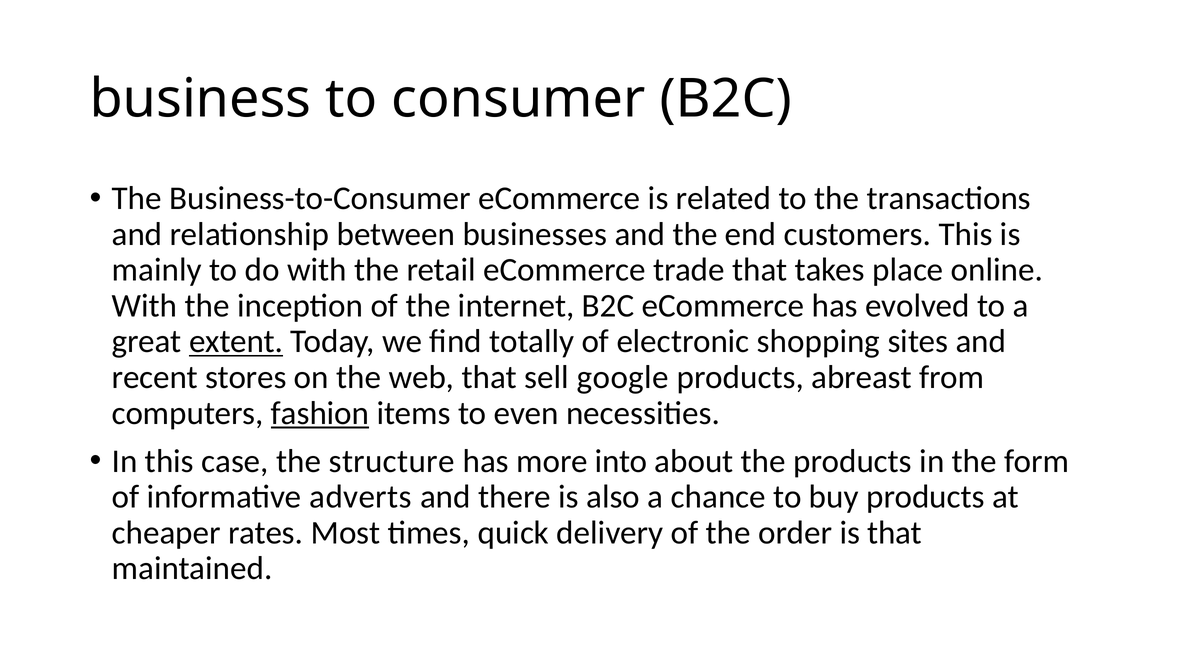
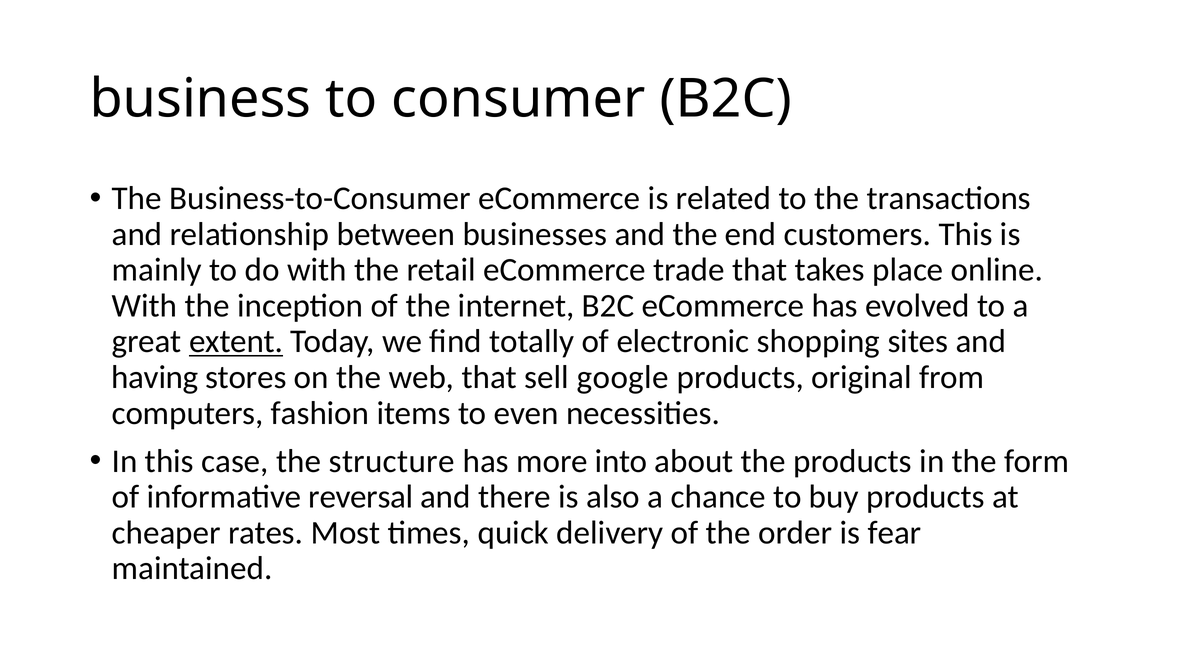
recent: recent -> having (155, 377)
abreast: abreast -> original (861, 377)
fashion underline: present -> none (320, 413)
adverts: adverts -> reversal (361, 497)
is that: that -> fear (894, 533)
